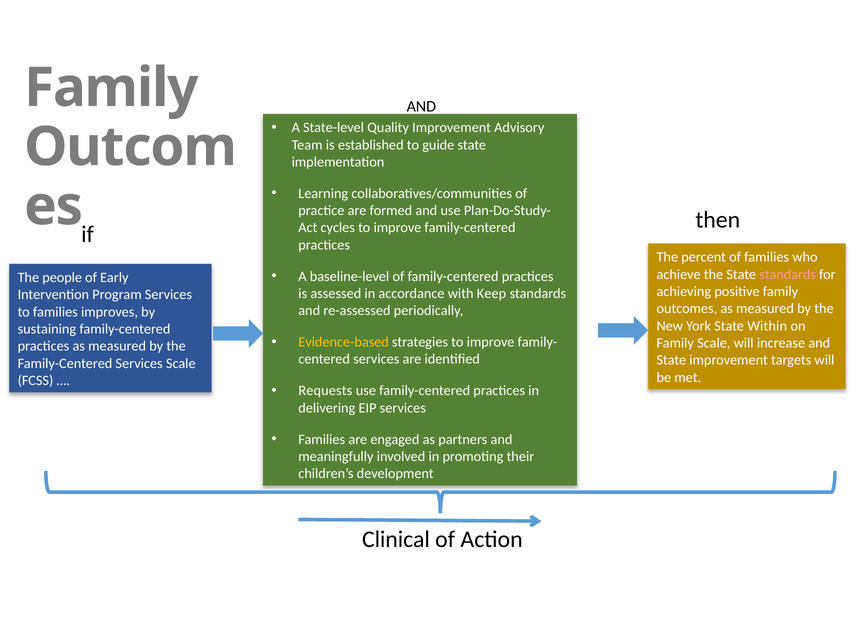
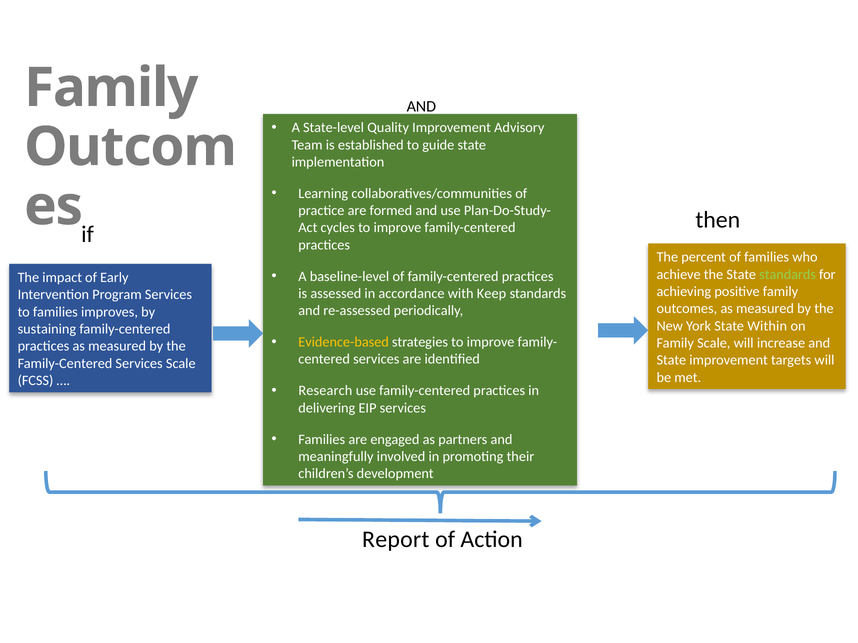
standards colour: pink -> light green (788, 275)
people: people -> impact (62, 278)
Requests: Requests -> Research (325, 391)
Clinical: Clinical -> Report (396, 540)
